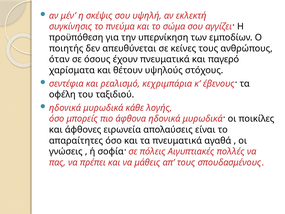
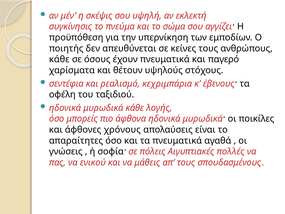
όταν: όταν -> κάθε (59, 59)
ειρωνεία: ειρωνεία -> χρόνους (122, 130)
πρέπει: πρέπει -> ενικού (93, 162)
